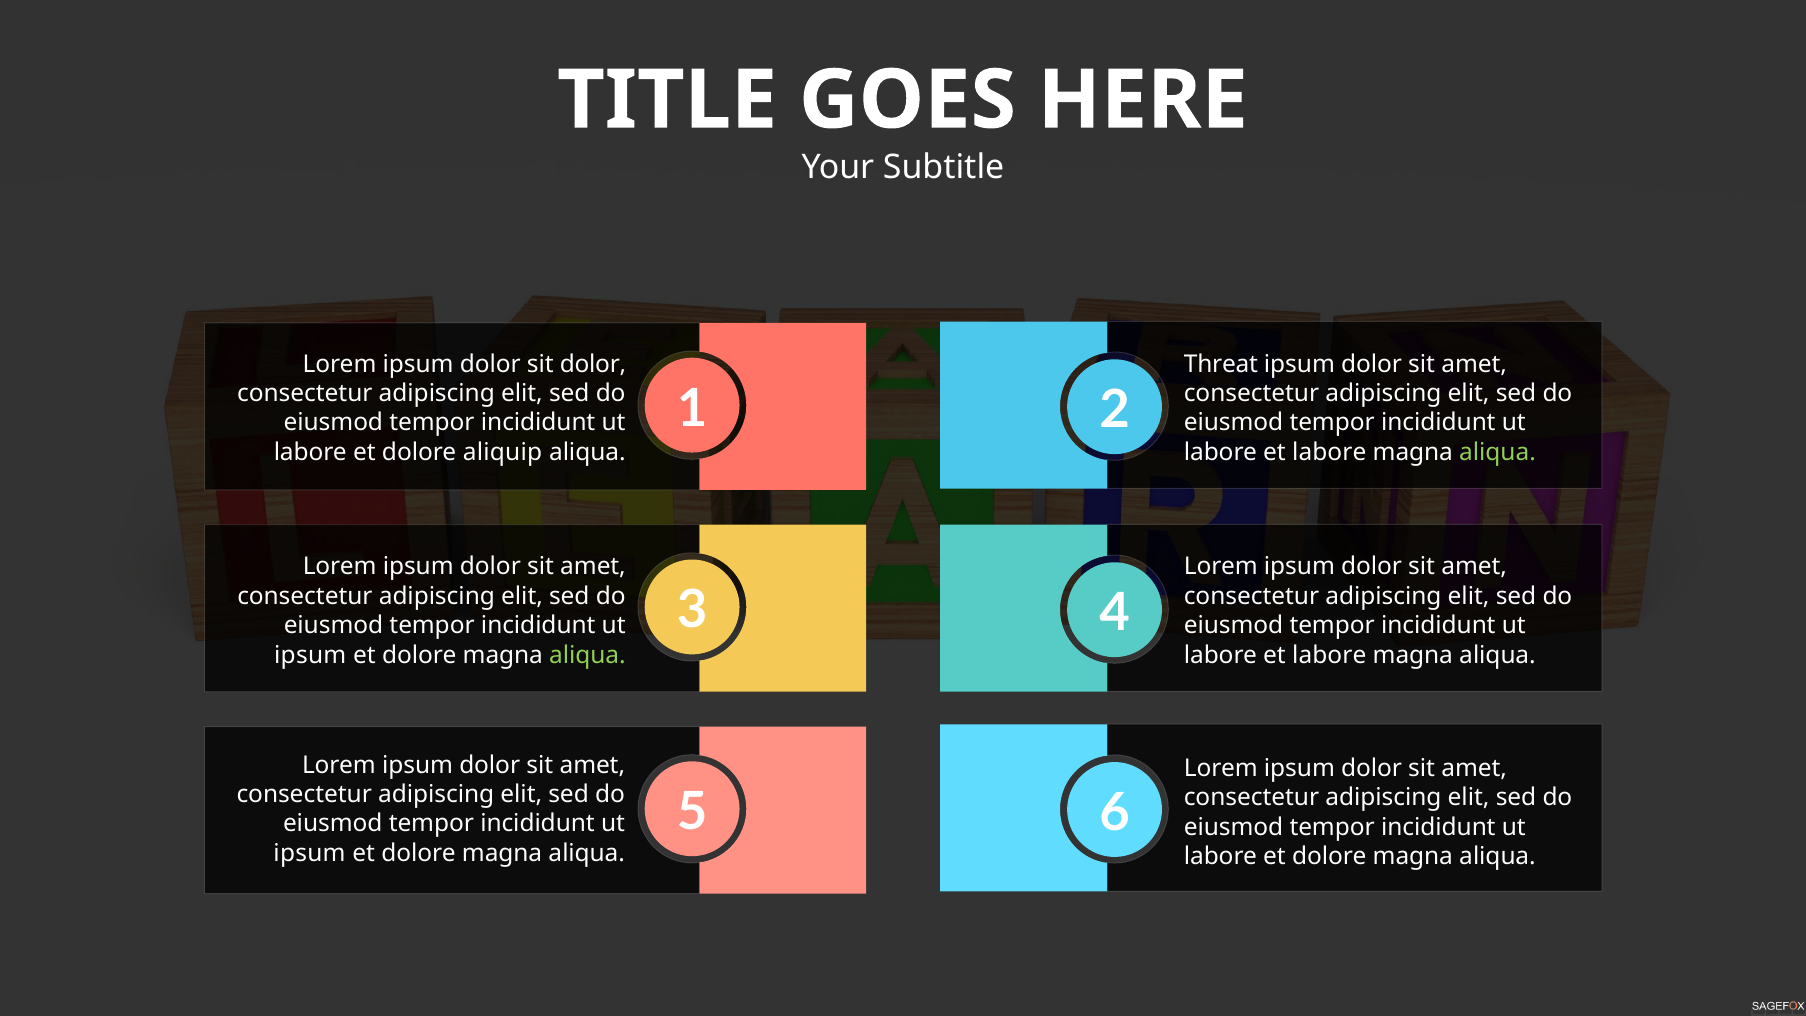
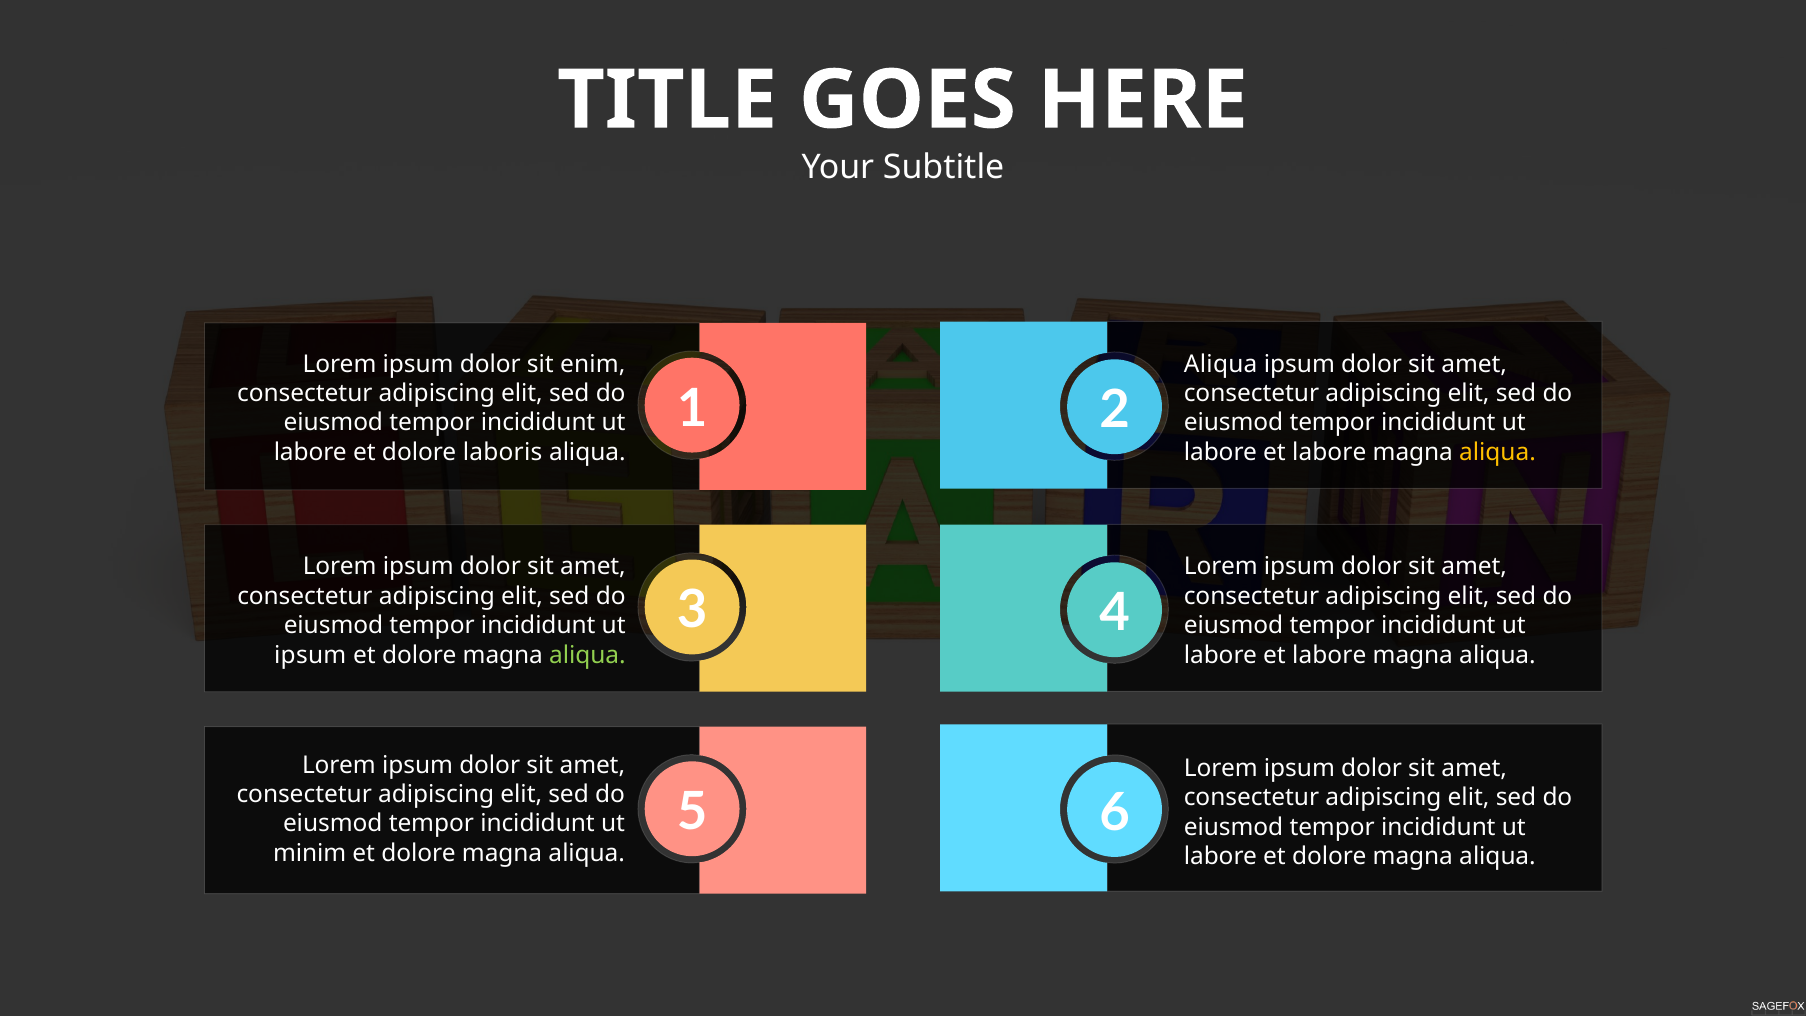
sit dolor: dolor -> enim (593, 364)
Threat: Threat -> Aliqua (1221, 364)
aliquip: aliquip -> laboris (503, 452)
aliqua colour: light green -> yellow (1498, 452)
ipsum: ipsum -> minim (310, 853)
